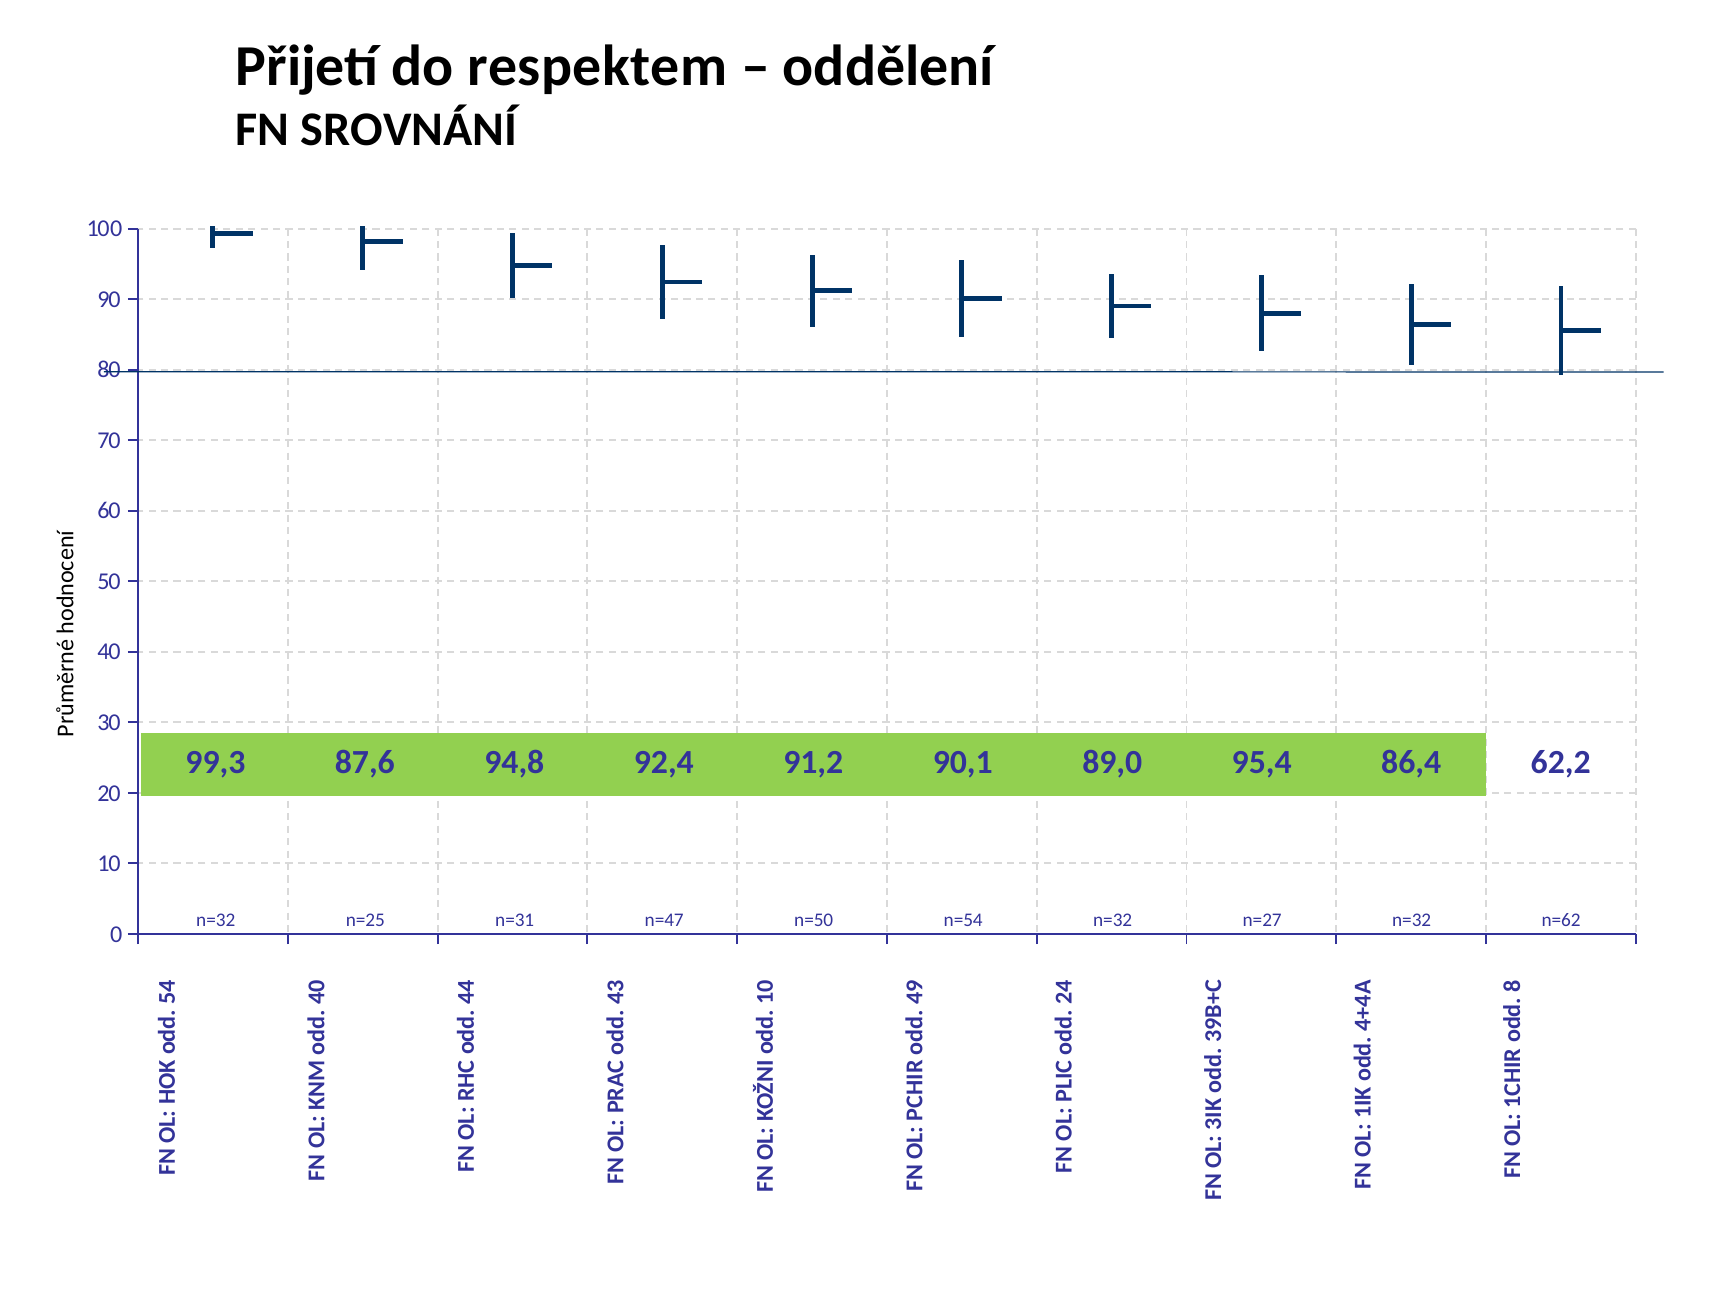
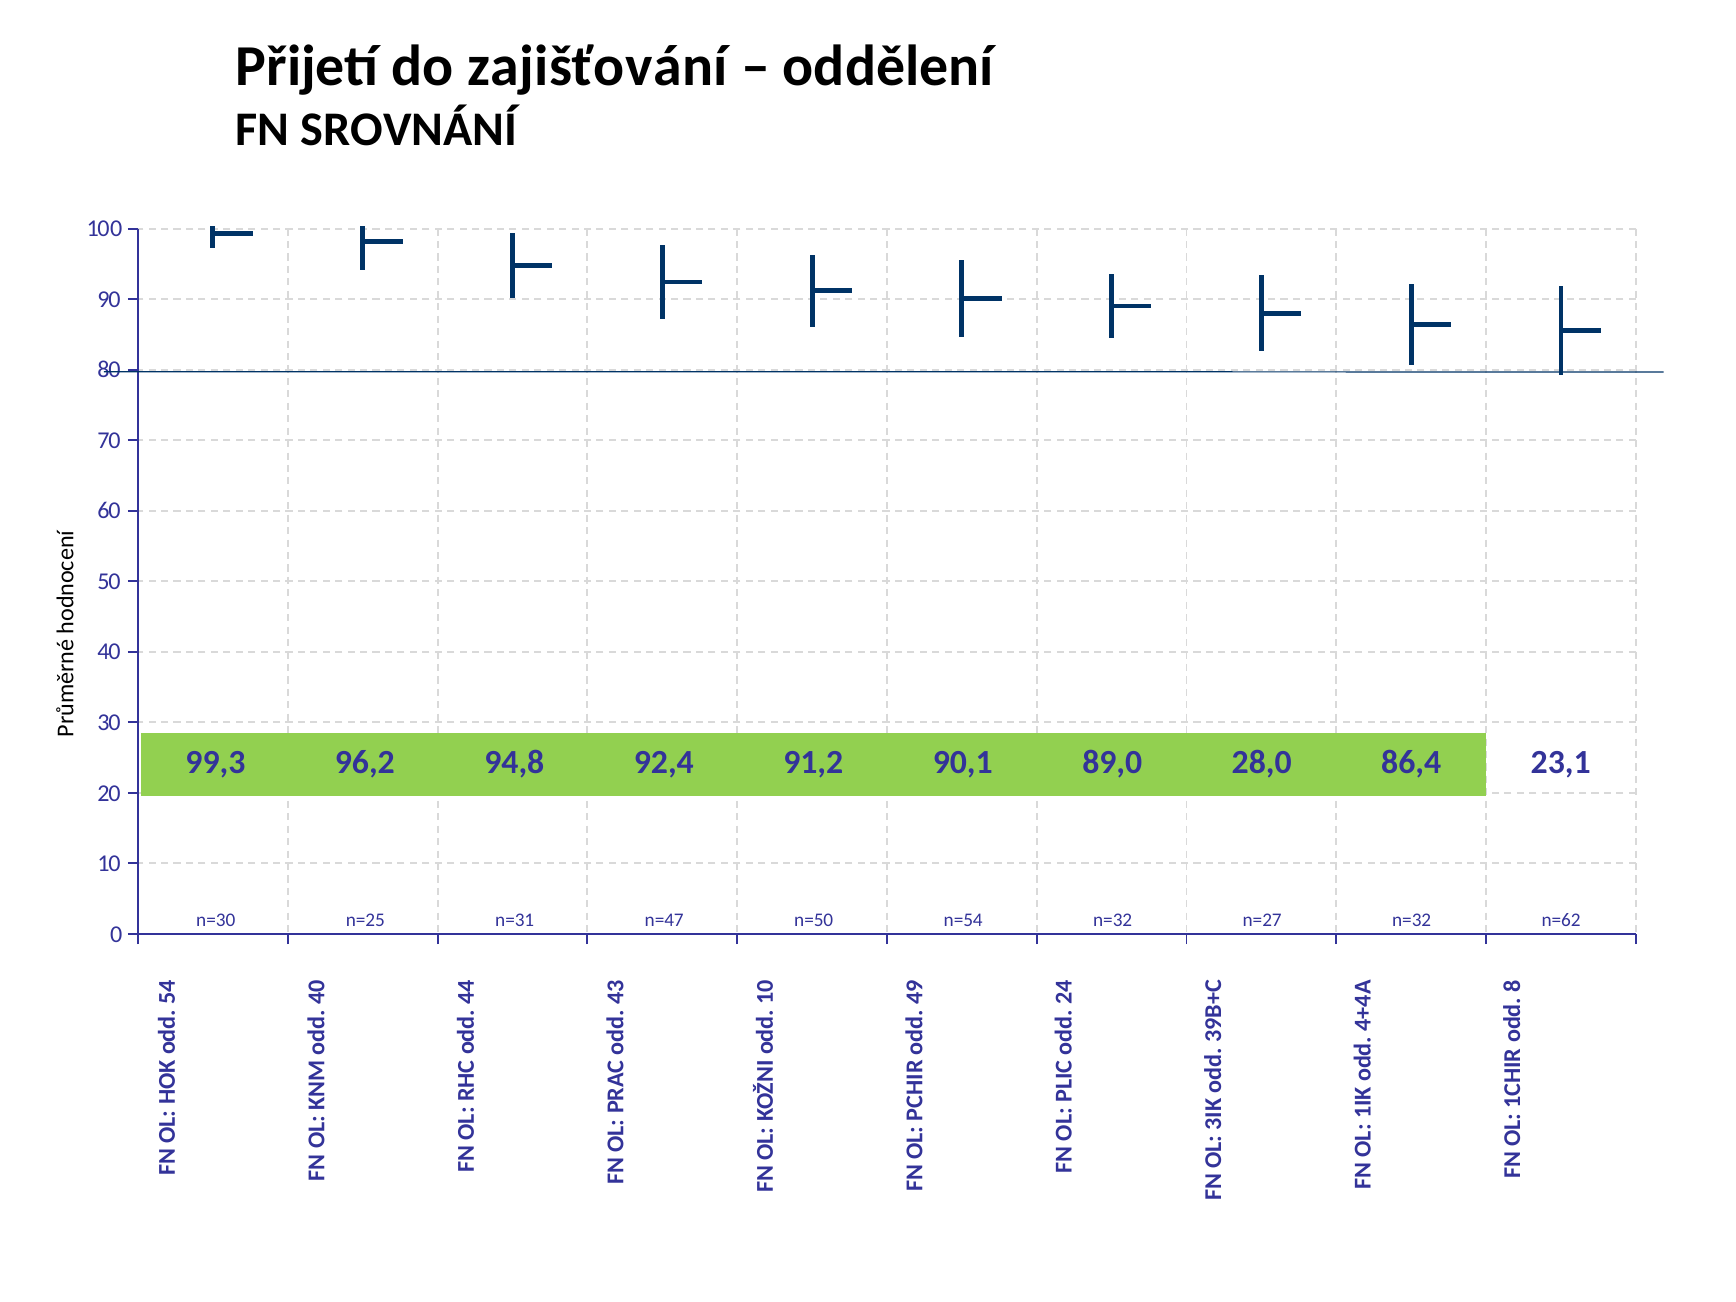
respektem: respektem -> zajišťování (597, 67)
87,6: 87,6 -> 96,2 (365, 763)
95,4: 95,4 -> 28,0 (1262, 763)
62,2: 62,2 -> 23,1 (1561, 763)
n=32: n=32 -> n=30 (216, 921)
